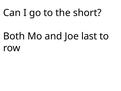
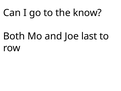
short: short -> know (87, 13)
